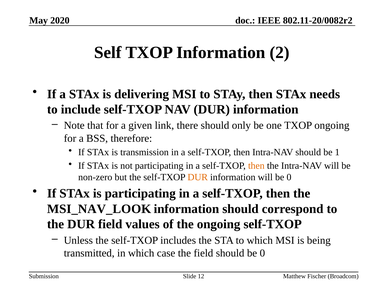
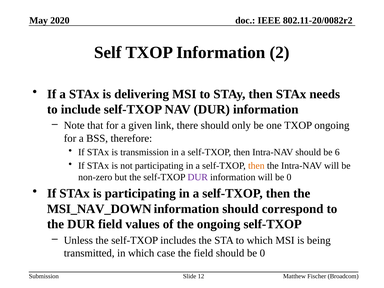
1: 1 -> 6 (337, 152)
DUR colour: orange -> purple (198, 177)
MSI_NAV_LOOK: MSI_NAV_LOOK -> MSI_NAV_DOWN (99, 209)
